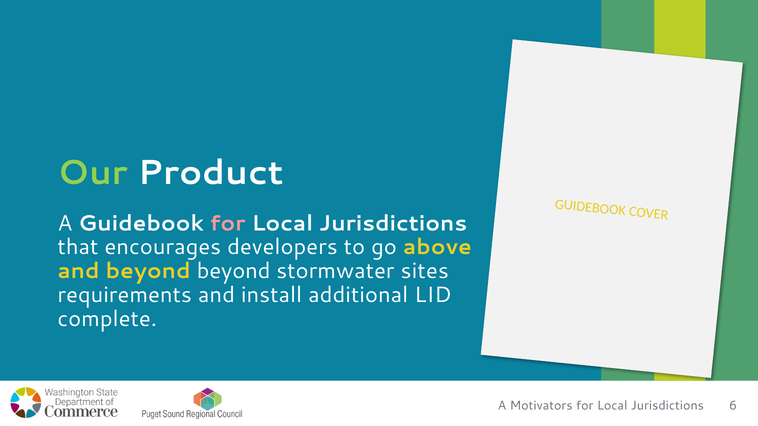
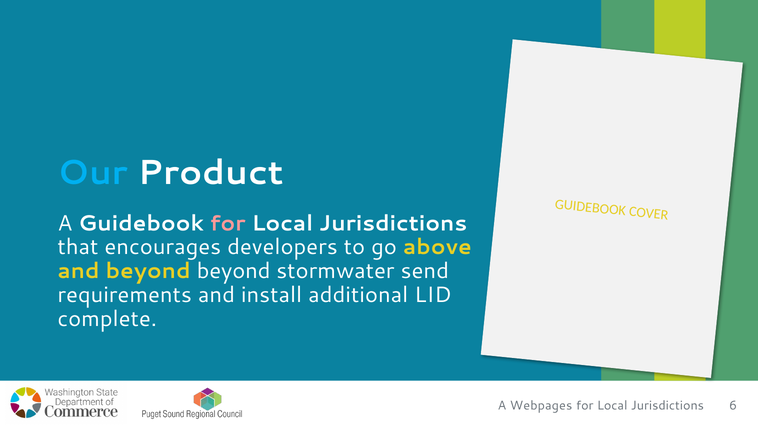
Our colour: light green -> light blue (93, 173)
sites: sites -> send (425, 271)
Motivators: Motivators -> Webpages (541, 406)
